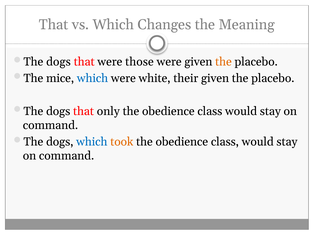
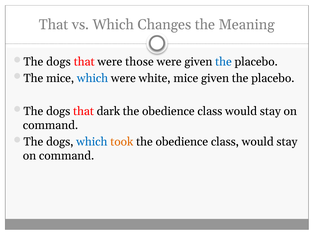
the colour: orange -> blue (223, 62)
white their: their -> mice (186, 78)
only: only -> dark (108, 111)
